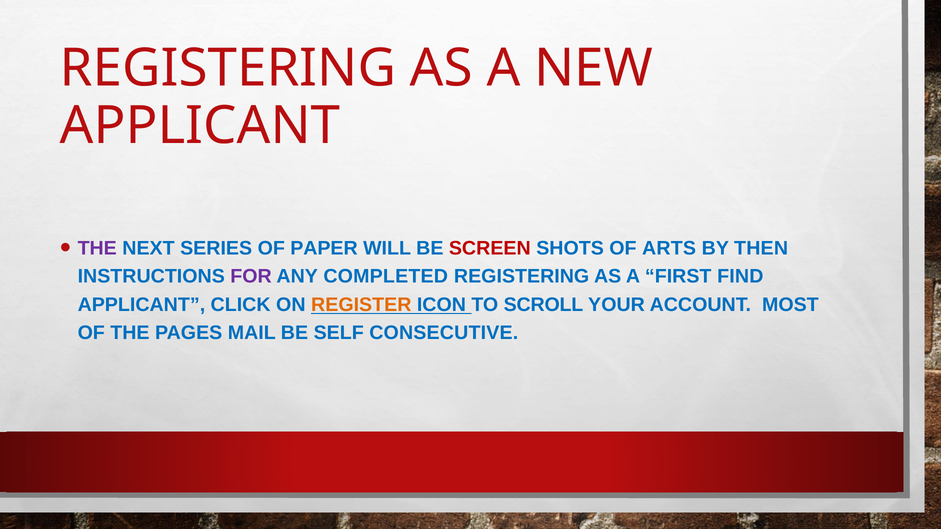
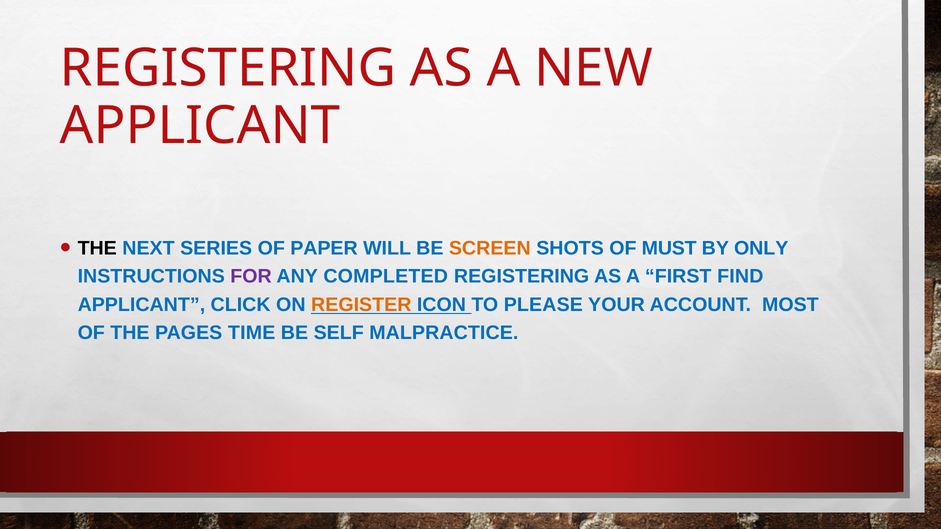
THE colour: purple -> black (97, 248)
SCREEN colour: red -> orange (490, 248)
ARTS: ARTS -> MUST (669, 248)
THEN: THEN -> ONLY (761, 248)
SCROLL: SCROLL -> PLEASE (543, 305)
MAIL: MAIL -> TIME (252, 333)
CONSECUTIVE: CONSECUTIVE -> MALPRACTICE (444, 333)
